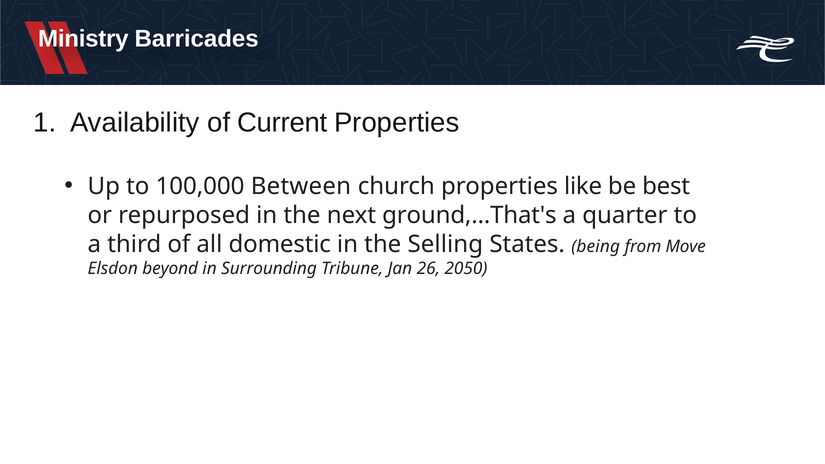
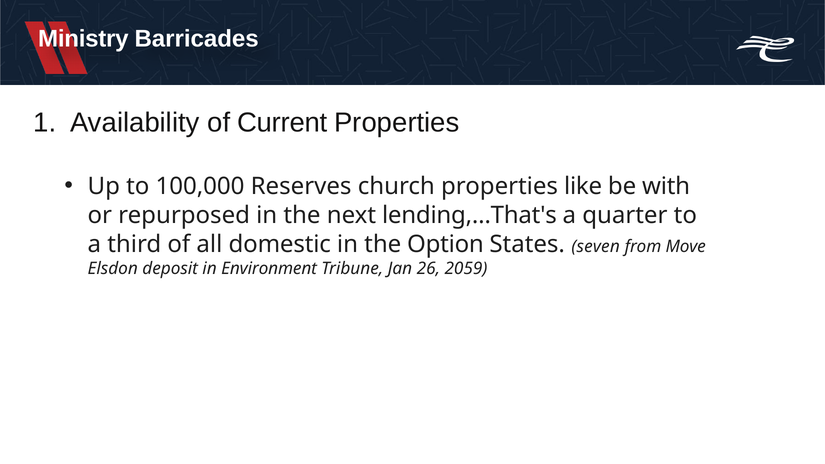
Between: Between -> Reserves (301, 186)
best: best -> with (666, 186)
ground,…That's: ground,…That's -> lending,…That's (469, 215)
Selling: Selling -> Option (445, 244)
being: being -> seven (596, 246)
beyond: beyond -> deposit (170, 268)
Surrounding: Surrounding -> Environment (269, 268)
2050: 2050 -> 2059 (466, 268)
